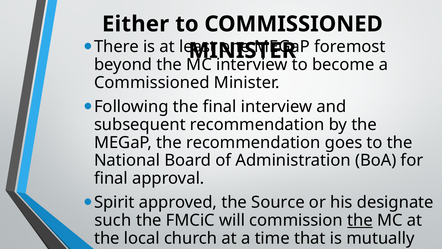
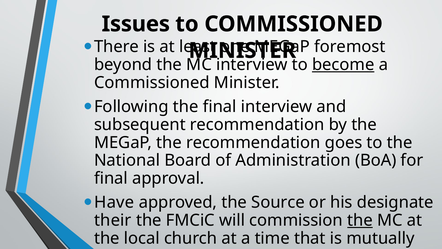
Either: Either -> Issues (136, 24)
become underline: none -> present (343, 65)
Spirit: Spirit -> Have (114, 202)
such: such -> their (113, 220)
